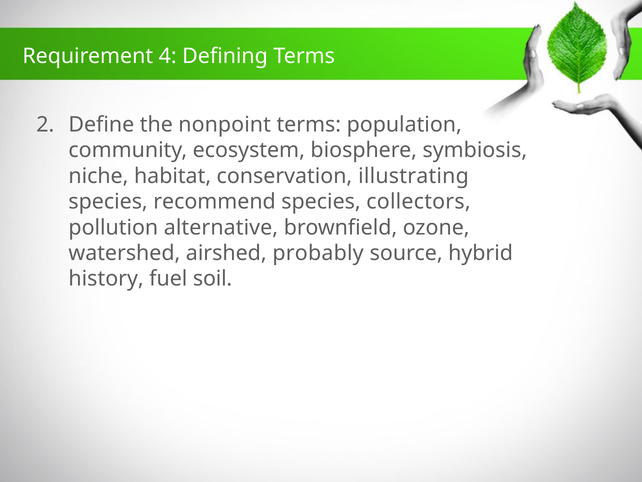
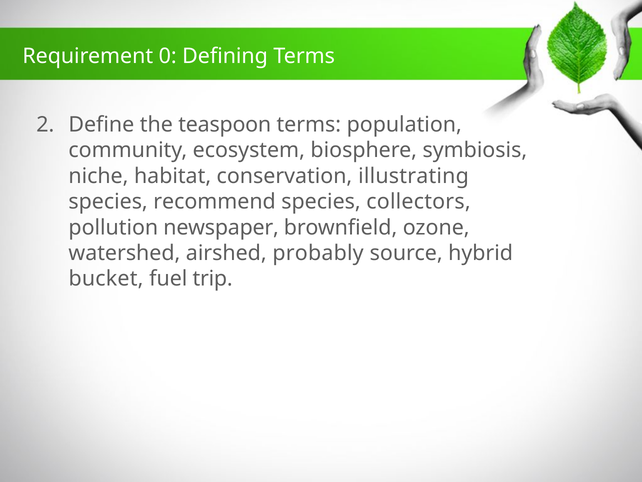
4: 4 -> 0 (168, 56)
nonpoint: nonpoint -> teaspoon (225, 125)
alternative: alternative -> newspaper (221, 227)
history: history -> bucket (106, 279)
soil: soil -> trip (213, 279)
